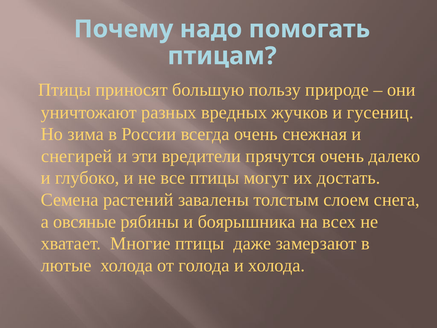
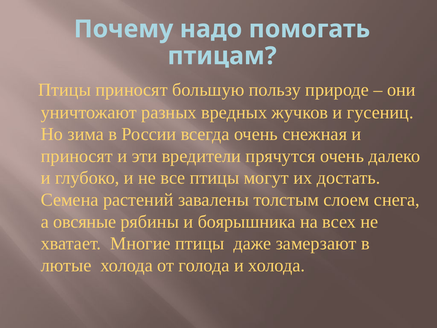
снегирей: снегирей -> приносят (77, 156)
